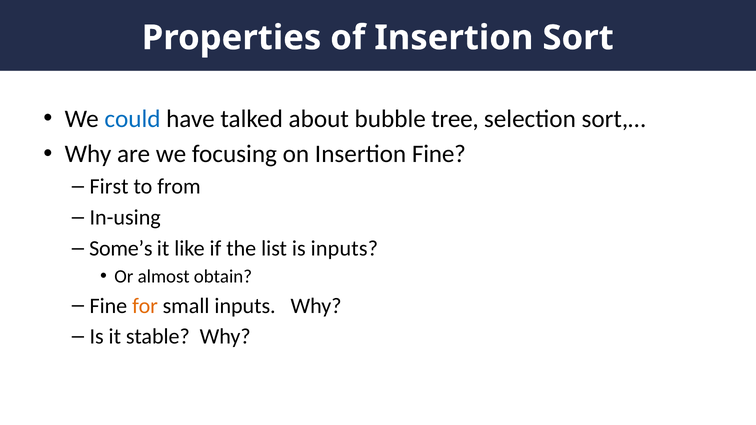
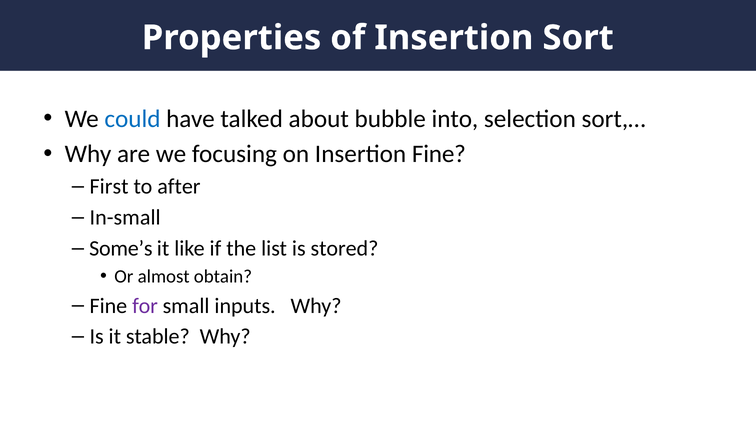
tree: tree -> into (455, 119)
from: from -> after (179, 187)
In-using: In-using -> In-small (125, 218)
is inputs: inputs -> stored (344, 249)
for colour: orange -> purple (145, 306)
